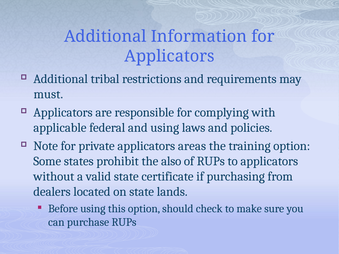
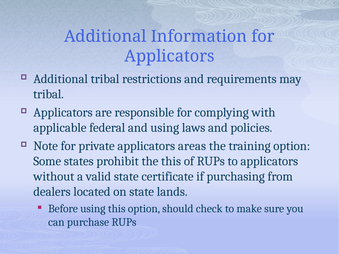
must: must -> tribal (48, 94)
the also: also -> this (171, 161)
